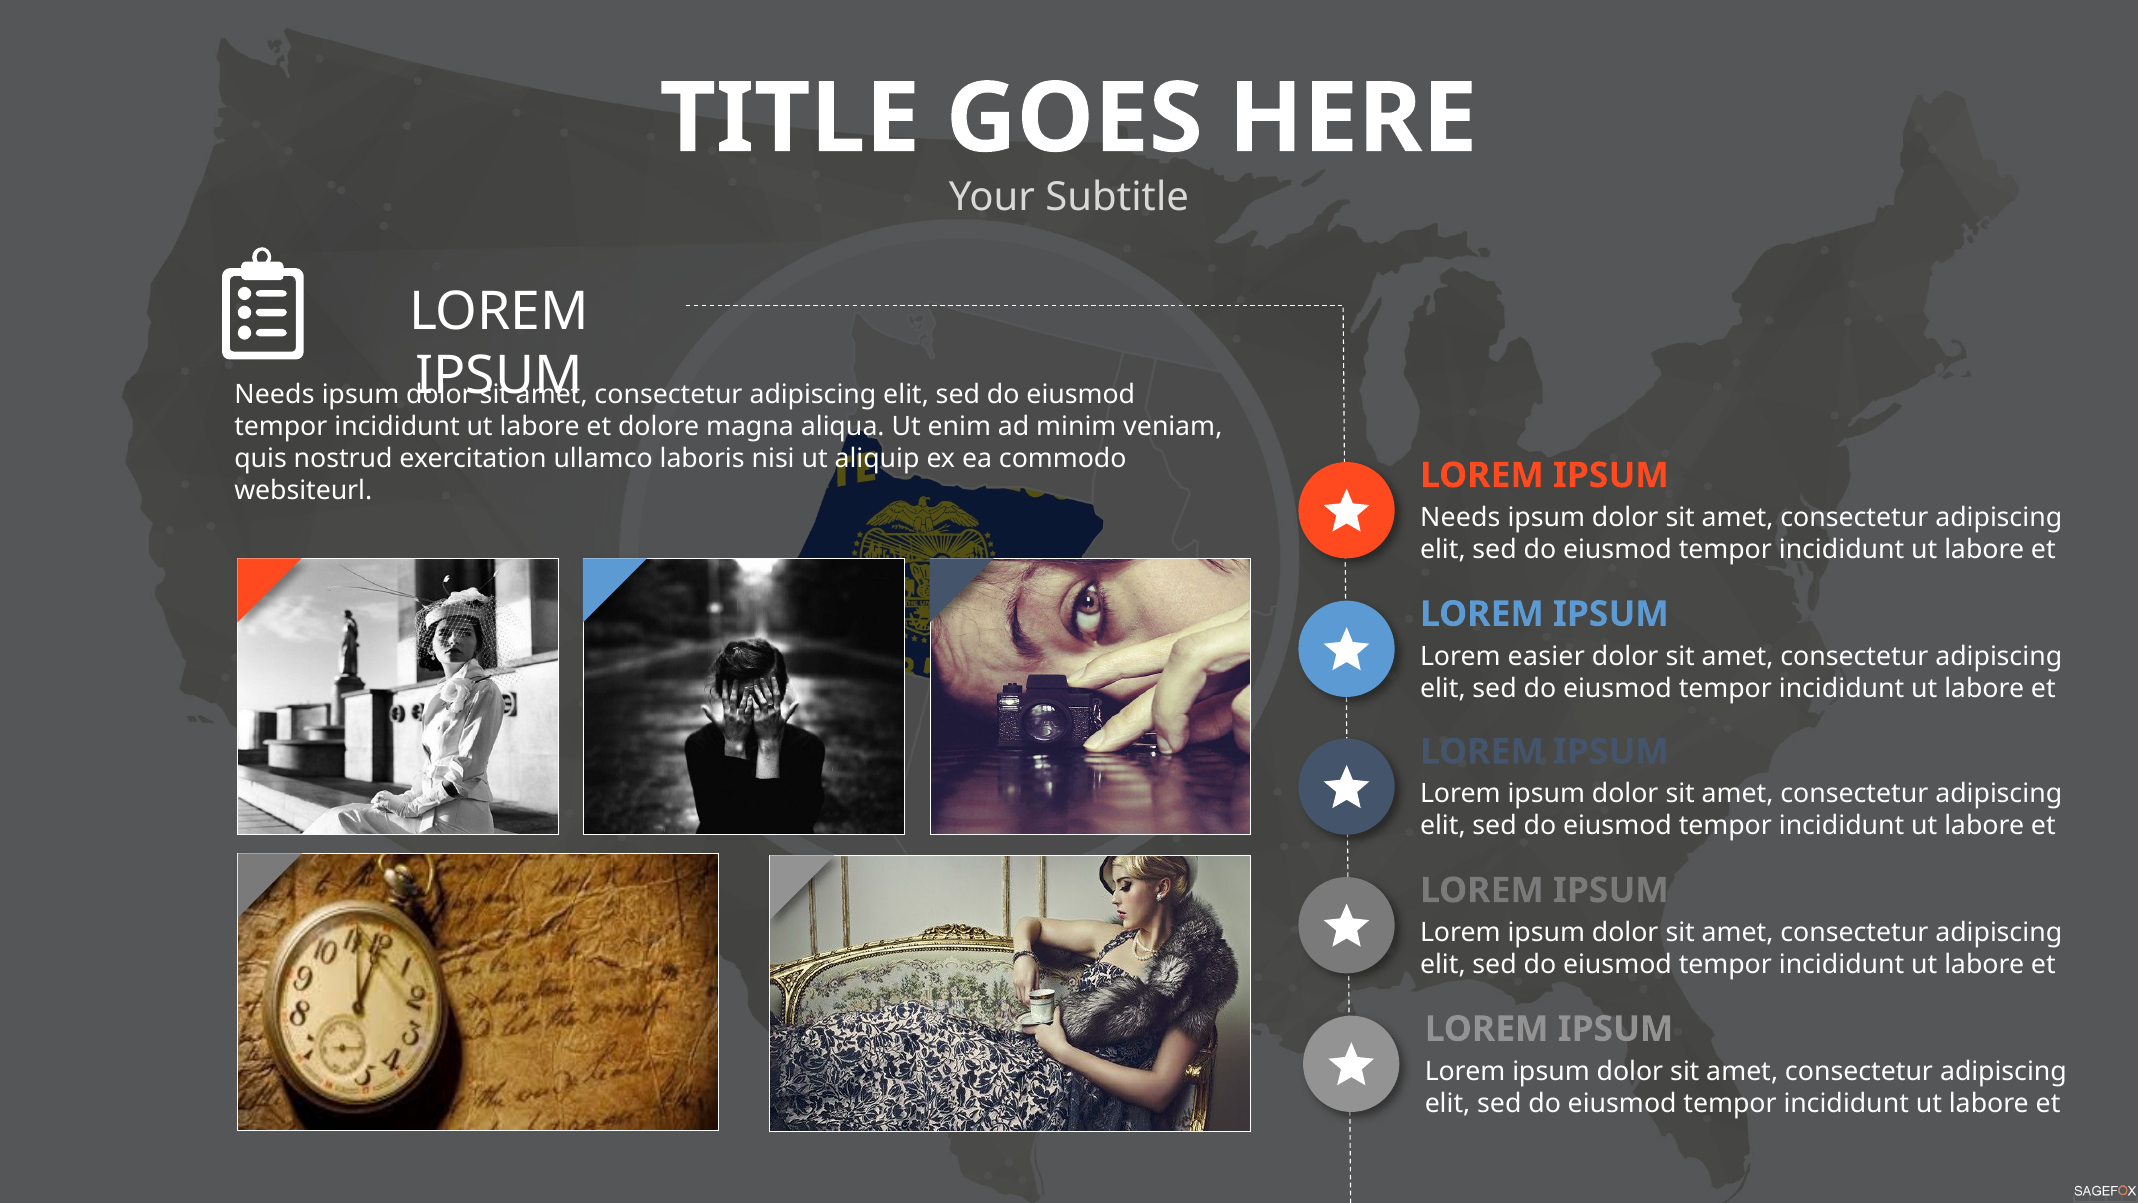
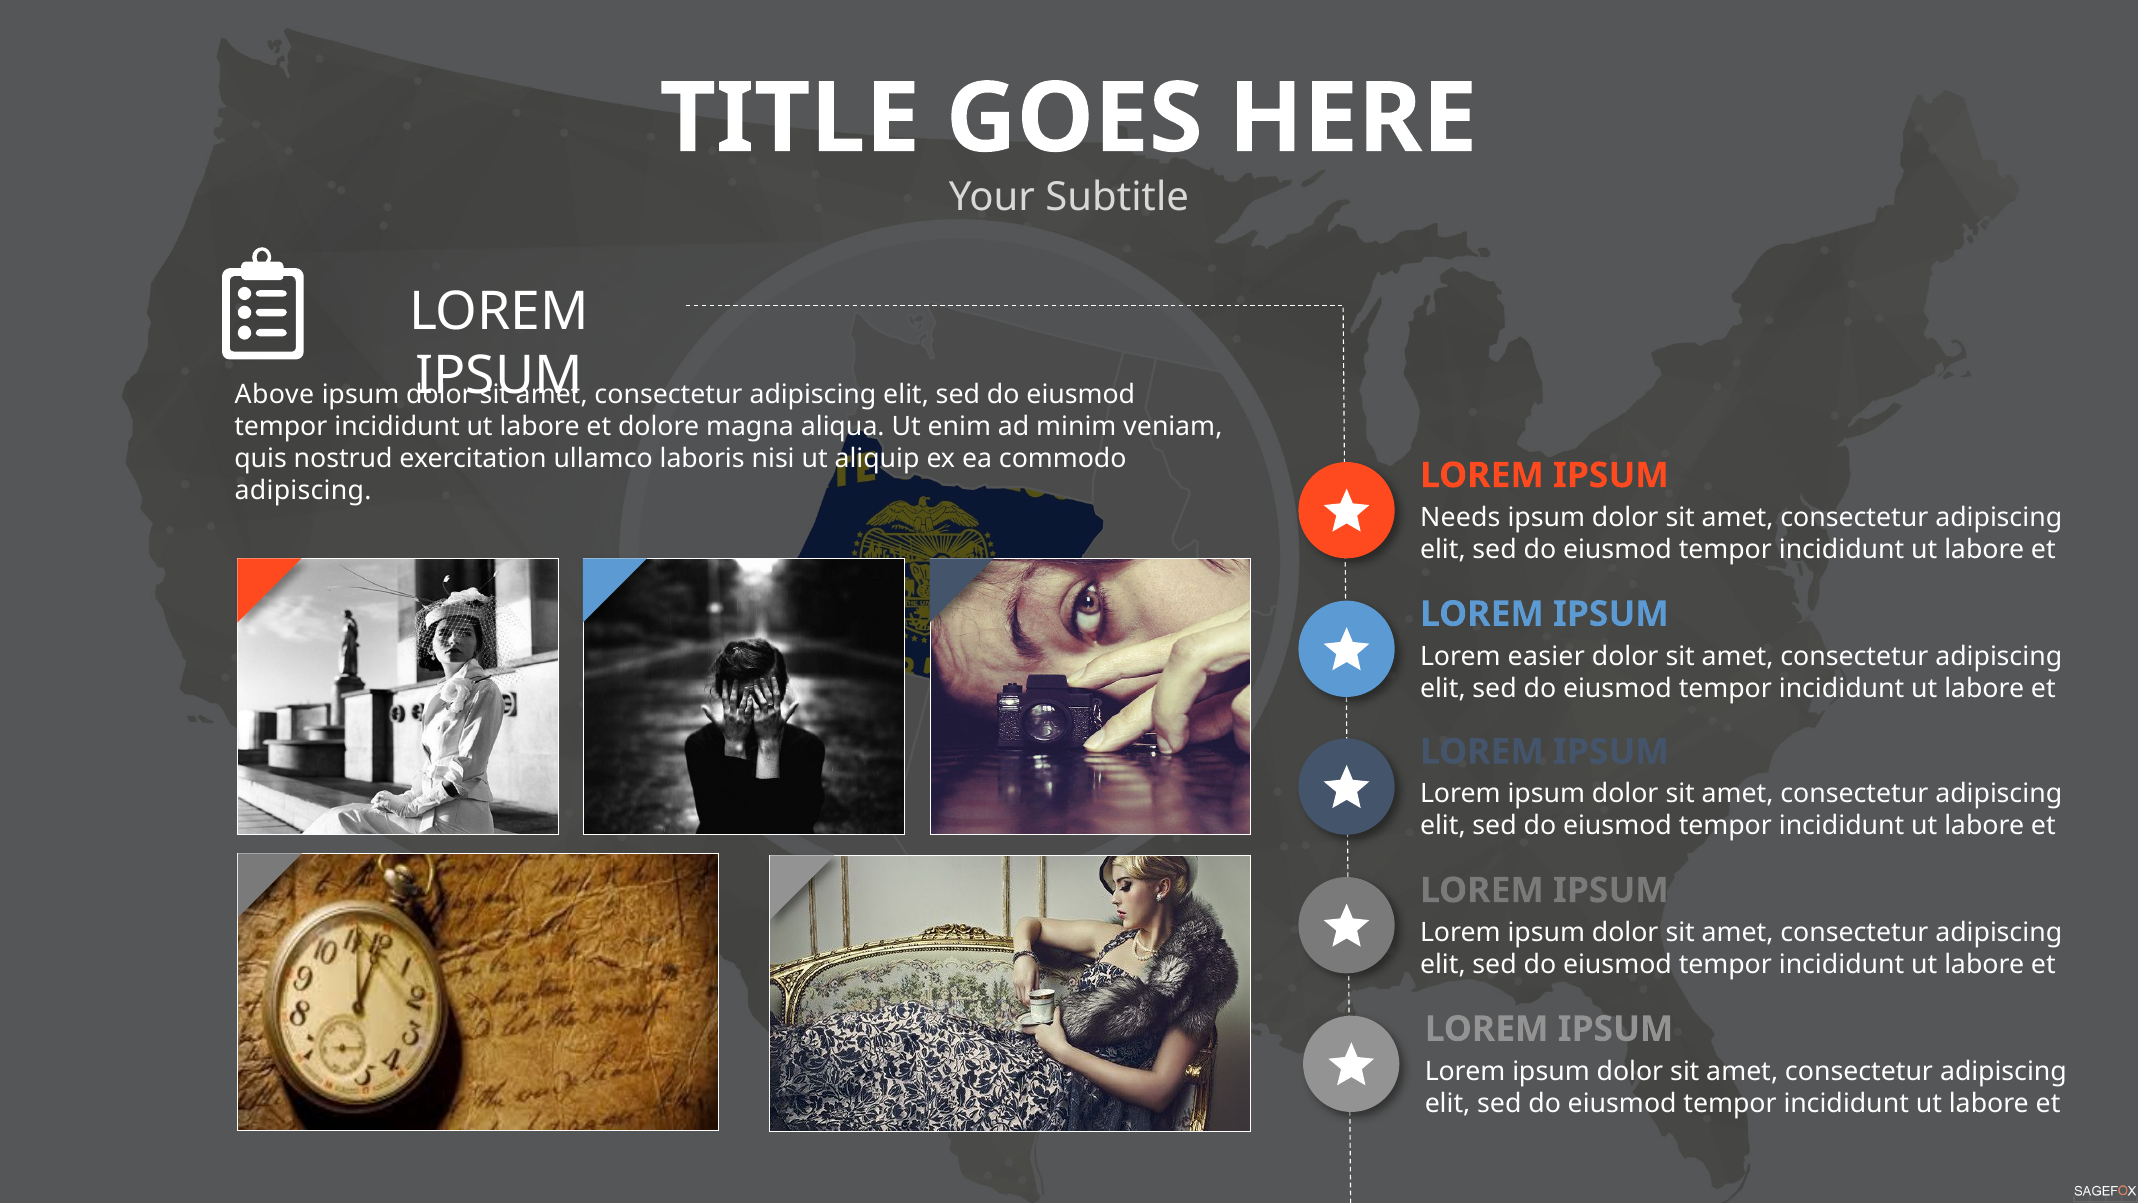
Needs: Needs -> Above (274, 394)
websiteurl: websiteurl -> adipiscing (303, 491)
